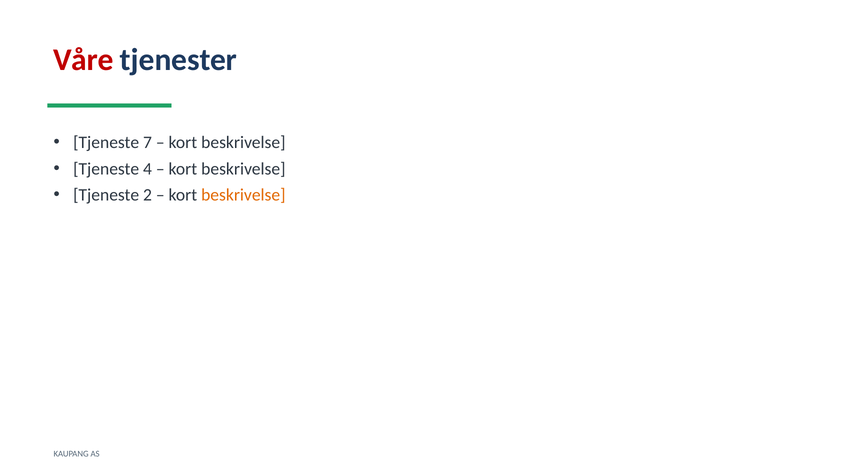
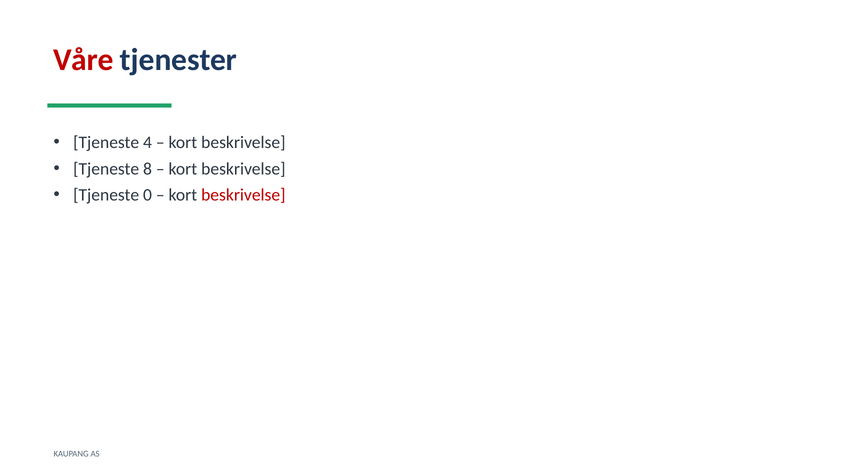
7: 7 -> 4 (147, 142)
4: 4 -> 8 (147, 169)
2: 2 -> 0 (147, 195)
beskrivelse colour: orange -> red (243, 195)
